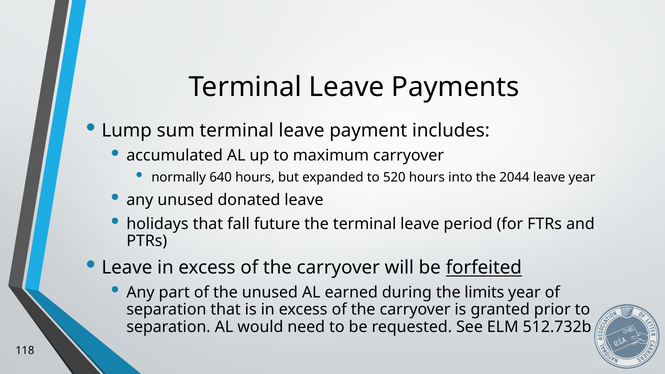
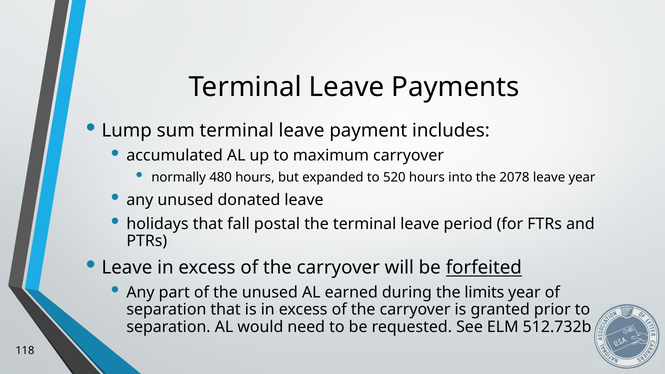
640: 640 -> 480 (221, 177)
2044: 2044 -> 2078 (515, 177)
future: future -> postal (277, 224)
